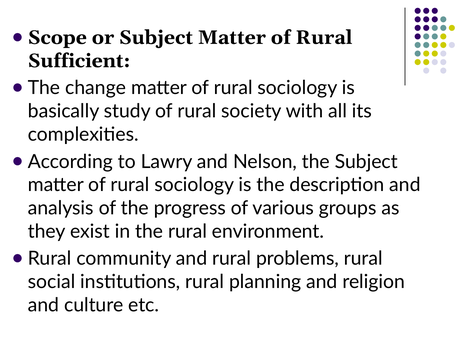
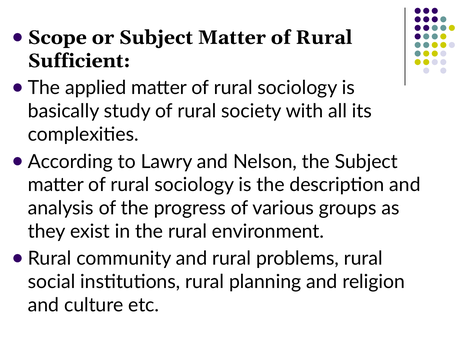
change: change -> applied (96, 88)
